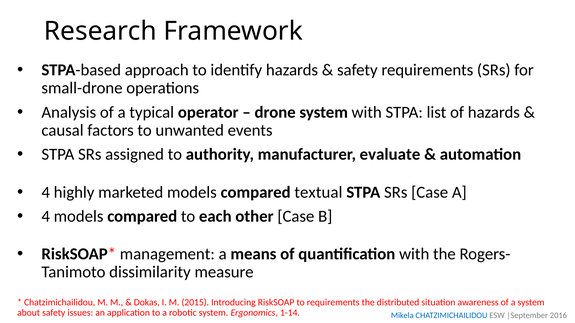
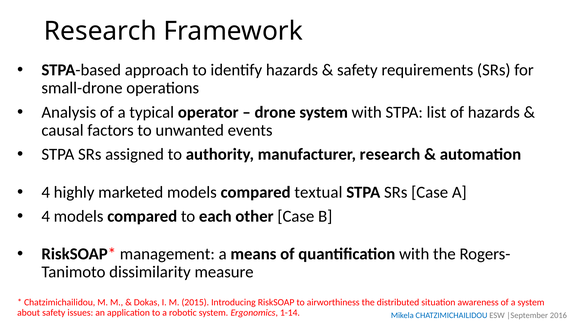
manufacturer evaluate: evaluate -> research (390, 155)
to requirements: requirements -> airworthiness (333, 303)
